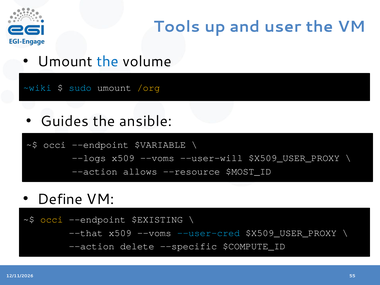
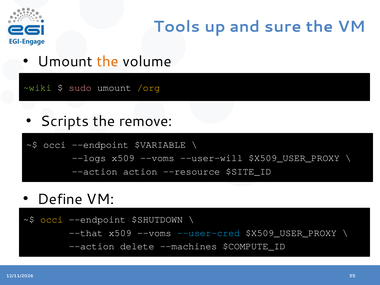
user: user -> sure (283, 27)
the colour: blue -> orange (108, 62)
~wiki colour: light blue -> light green (37, 88)
sudo colour: light blue -> pink (80, 88)
Guides: Guides -> Scripts (65, 121)
ansible: ansible -> remove (146, 121)
allows: allows -> action (140, 171)
$MOST_ID: $MOST_ID -> $SITE_ID (248, 171)
$EXISTING: $EXISTING -> $SHUTDOWN (157, 220)
--specific: --specific -> --machines (188, 246)
